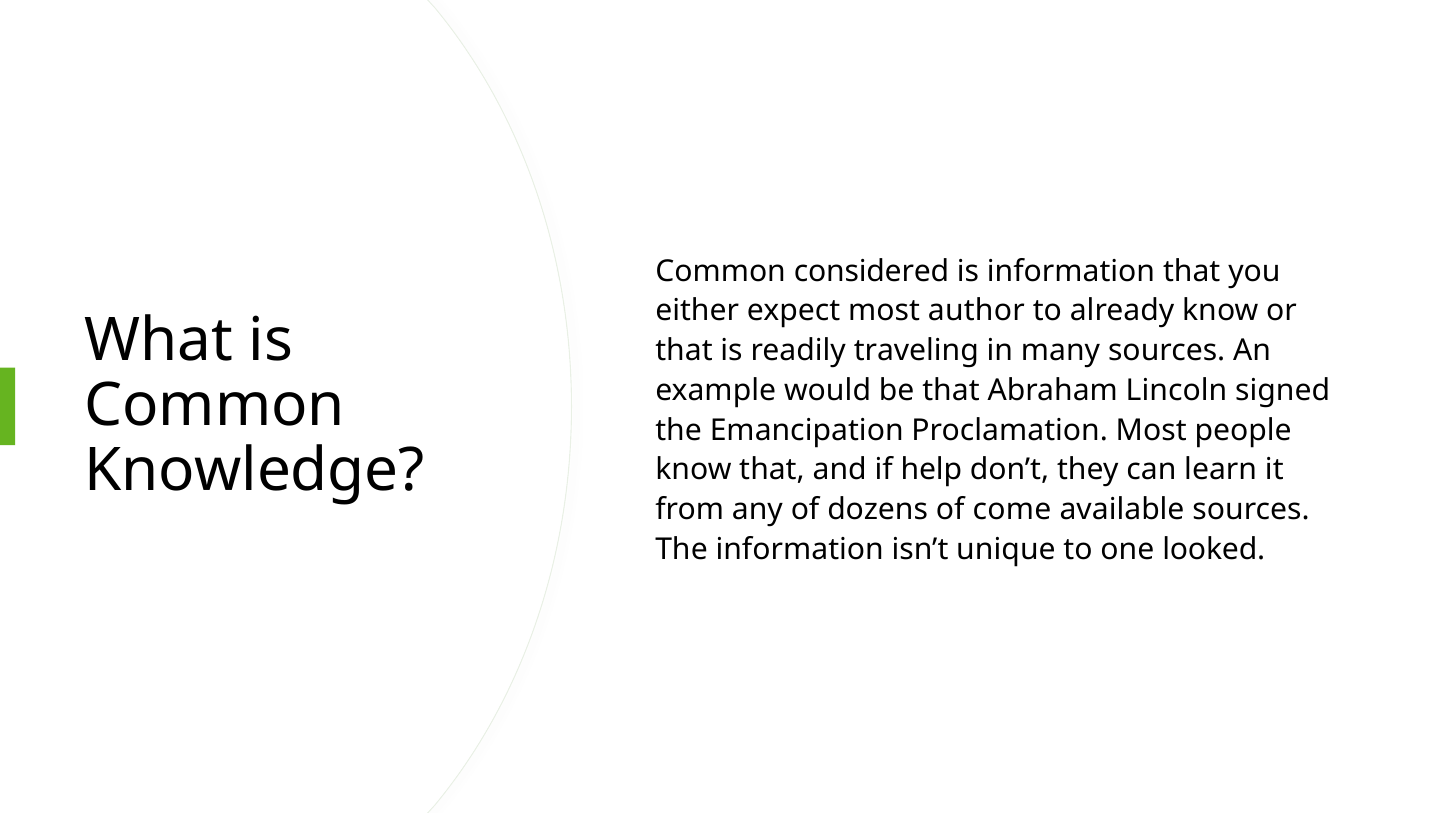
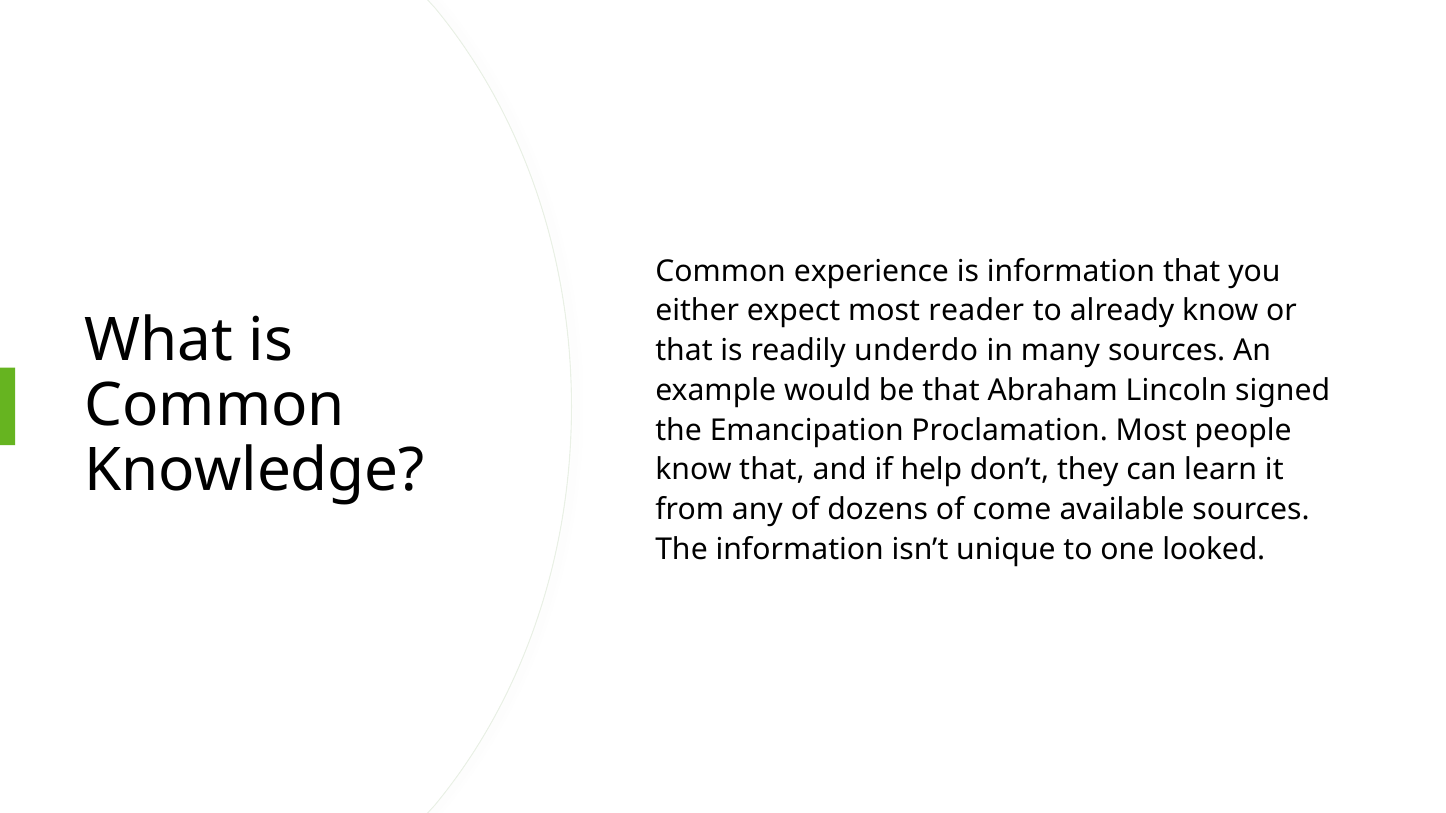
considered: considered -> experience (871, 271)
author: author -> reader (976, 311)
traveling: traveling -> underdo (916, 351)
